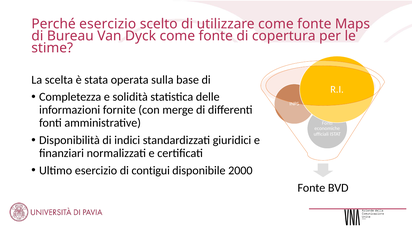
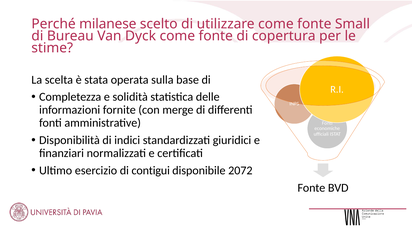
Perché esercizio: esercizio -> milanese (108, 24)
Maps: Maps -> Small (353, 24)
2000: 2000 -> 2072 (240, 170)
